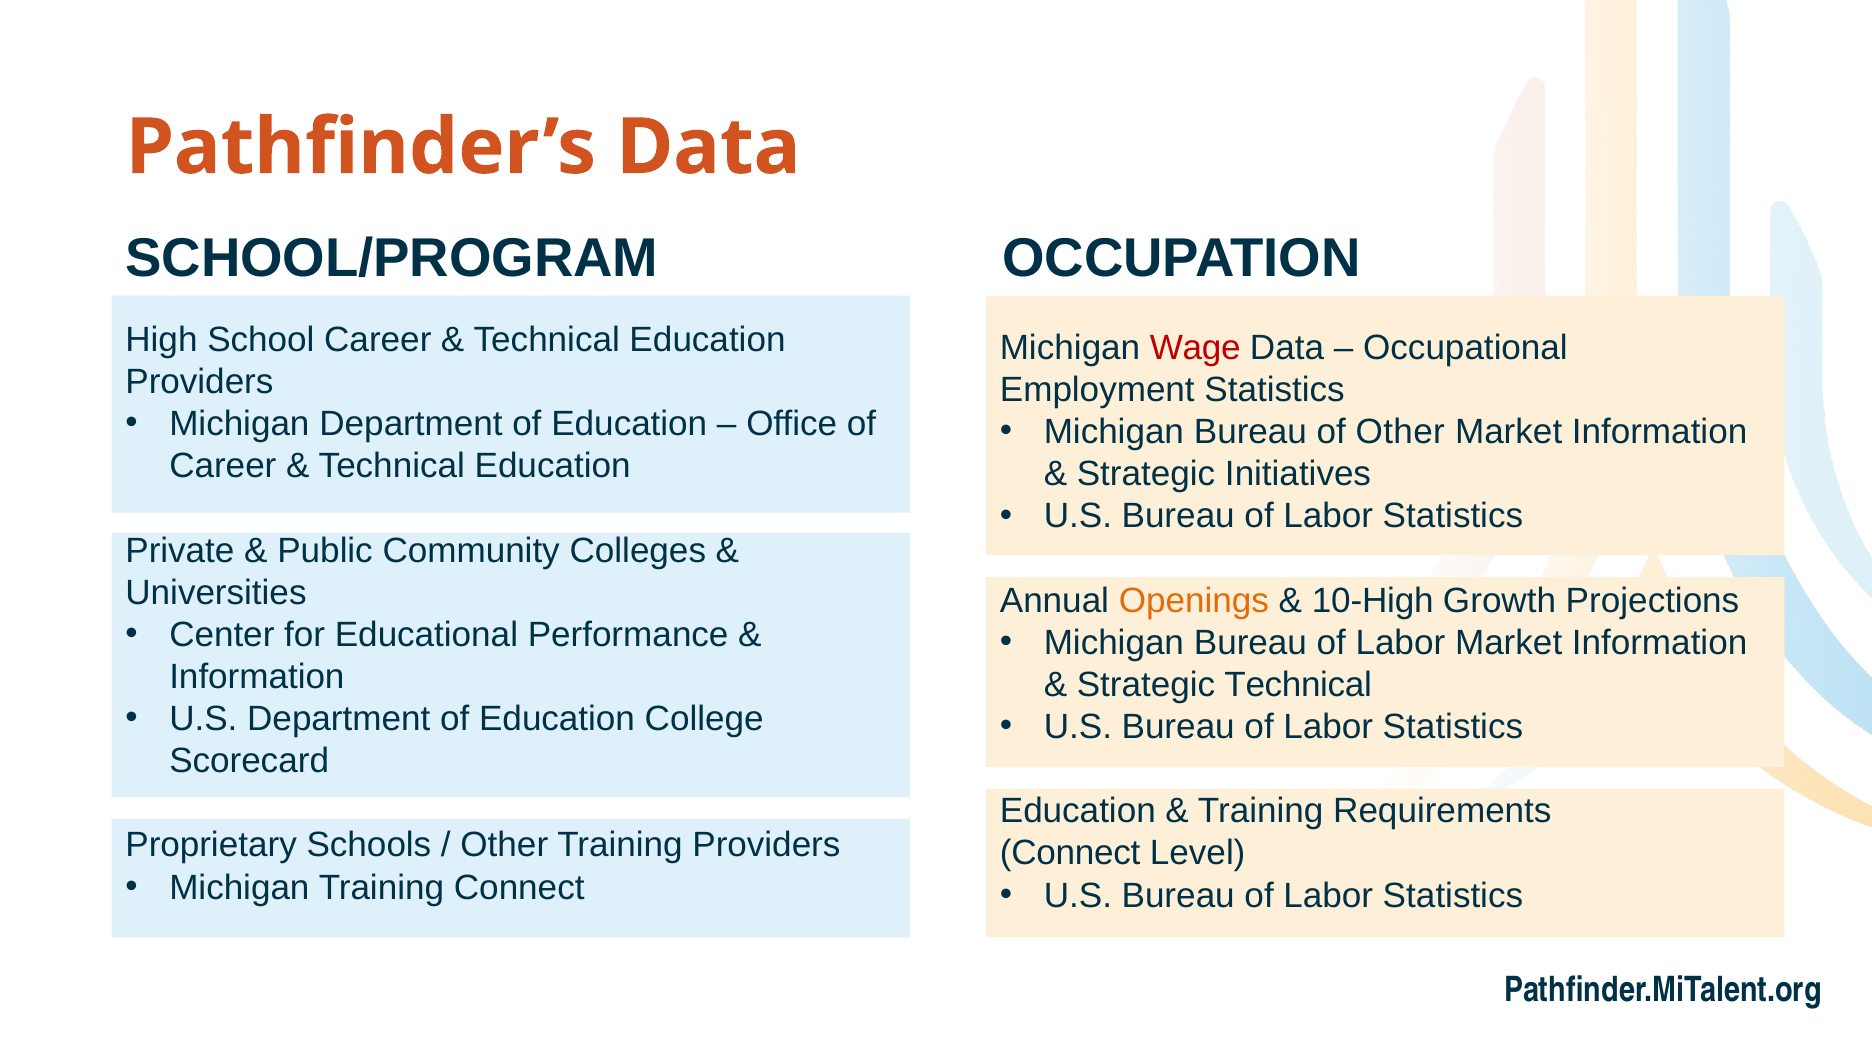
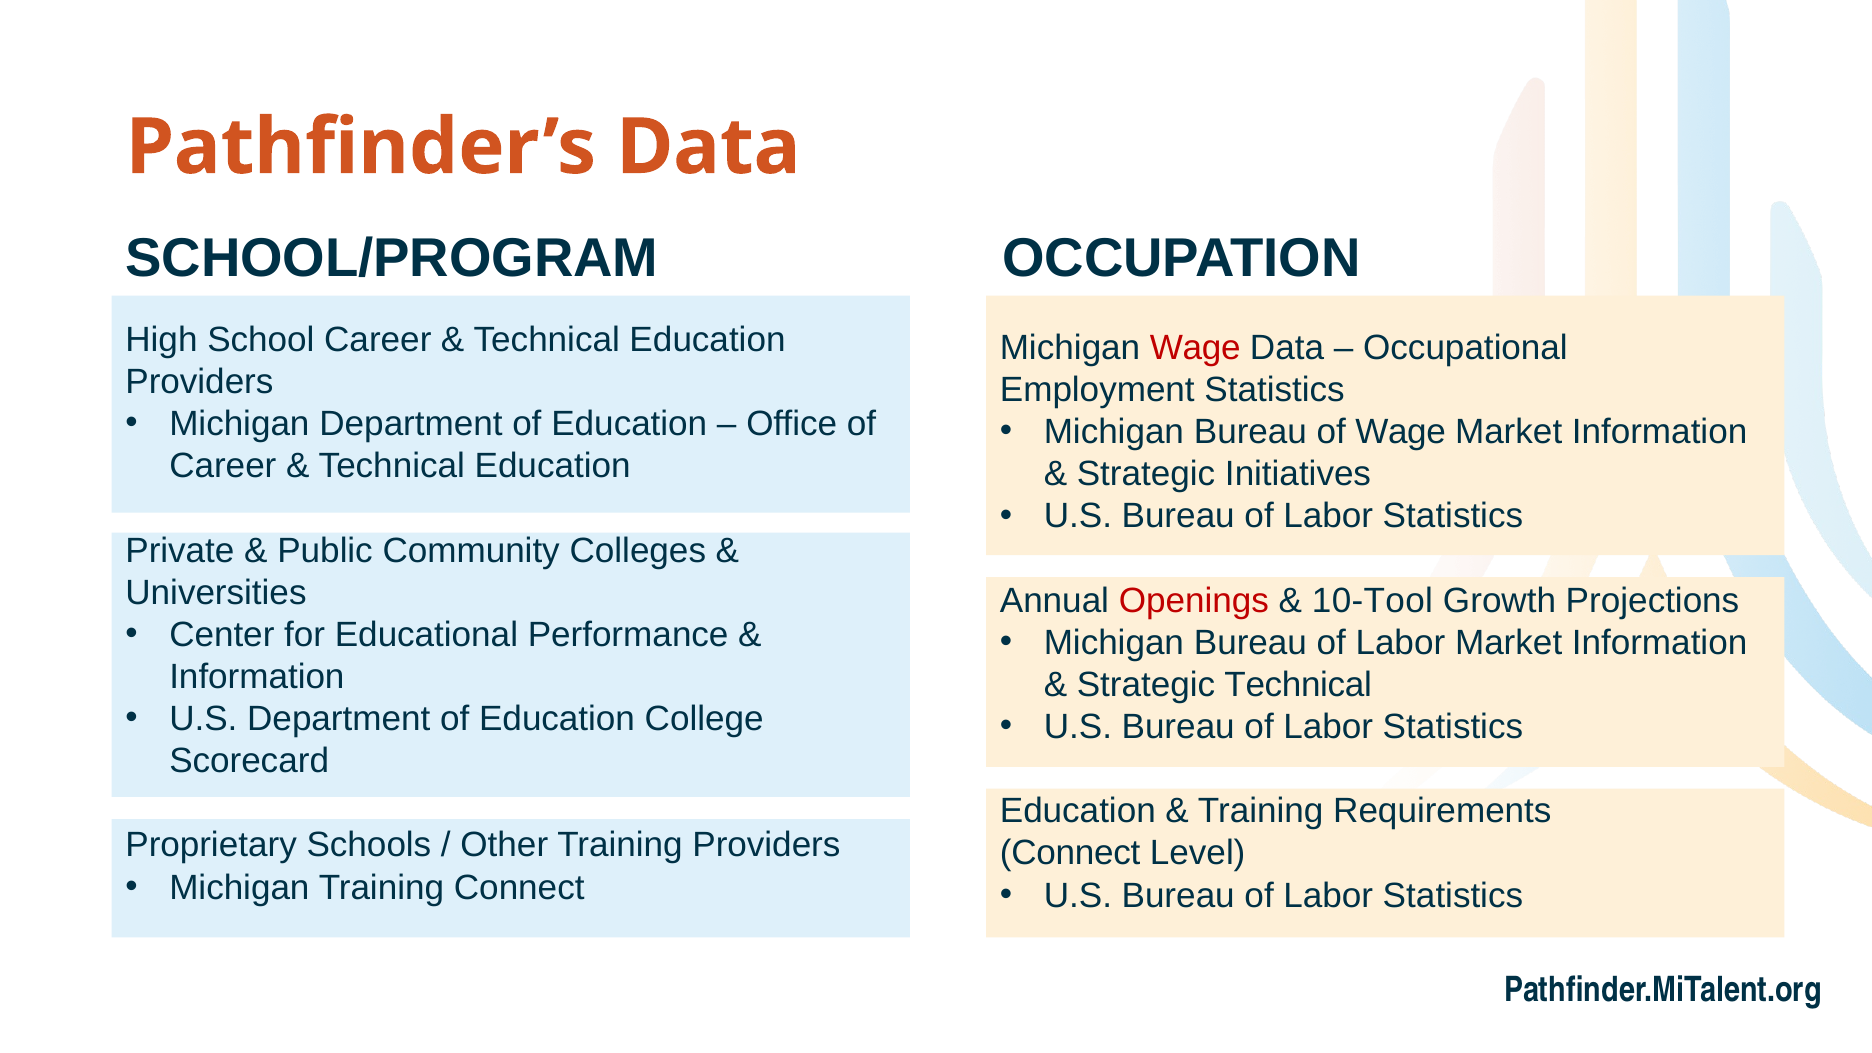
of Other: Other -> Wage (1401, 432)
Openings colour: orange -> red (1194, 601)
10-High: 10-High -> 10-Tool (1372, 601)
